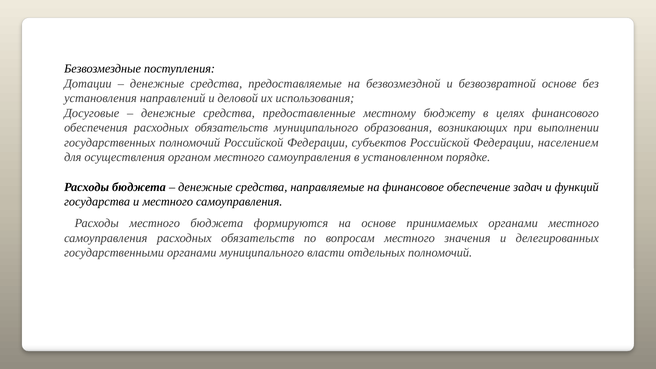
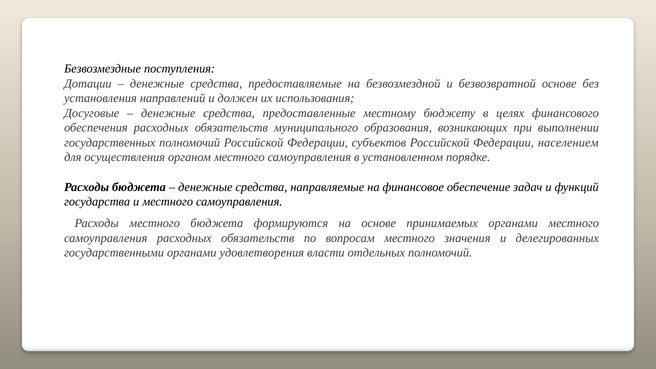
деловой: деловой -> должен (238, 98)
органами муниципального: муниципального -> удовлетворения (262, 253)
